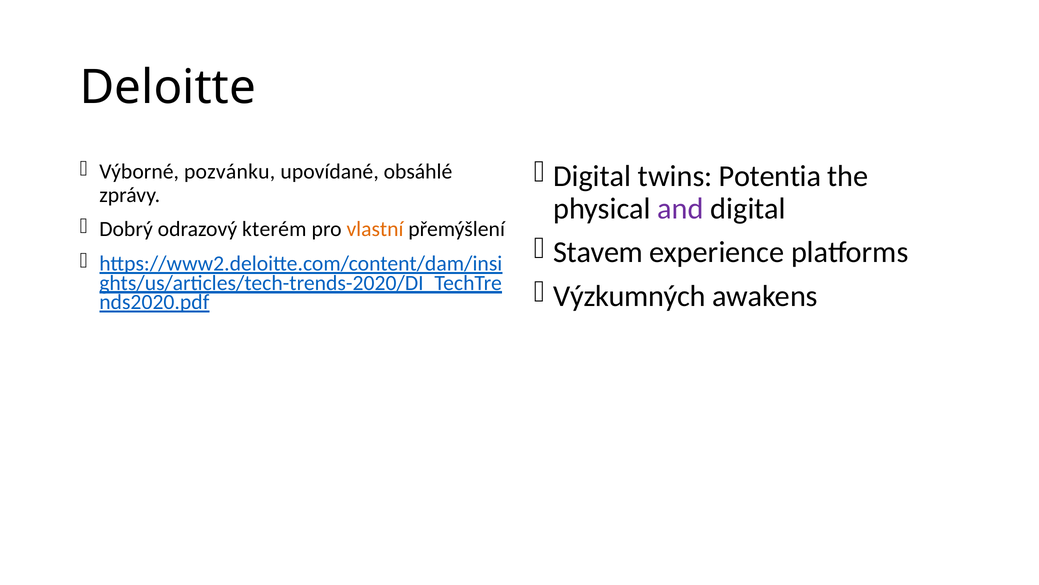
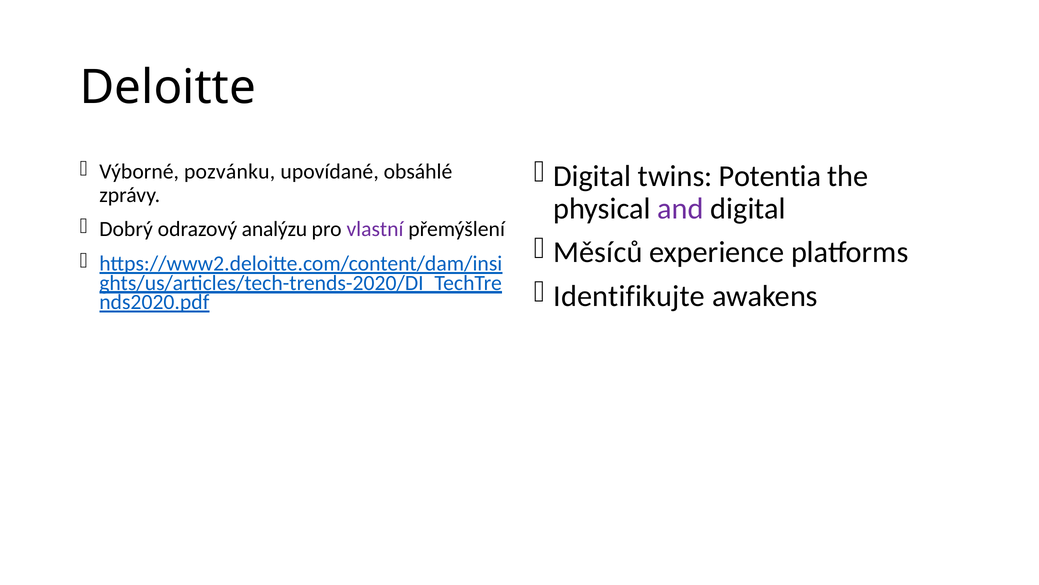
kterém: kterém -> analýzu (274, 229)
vlastní colour: orange -> purple (375, 229)
Stavem: Stavem -> Měsíců (598, 252)
Výzkumných: Výzkumných -> Identifikujte (629, 296)
